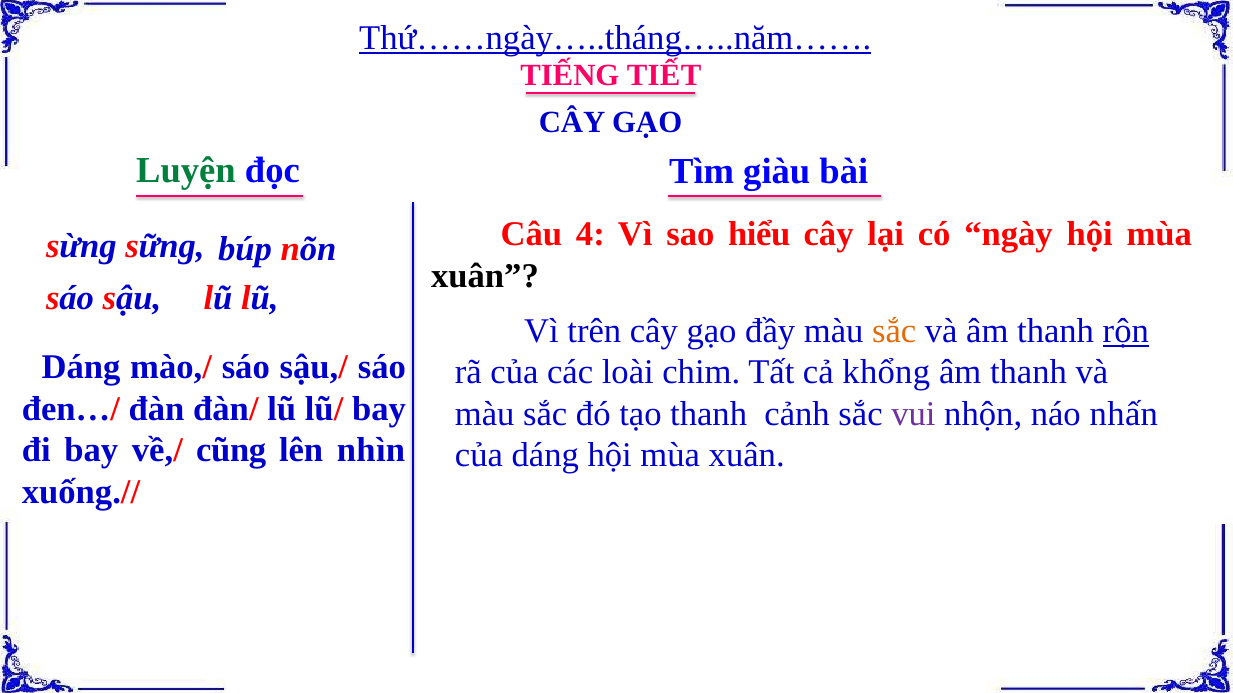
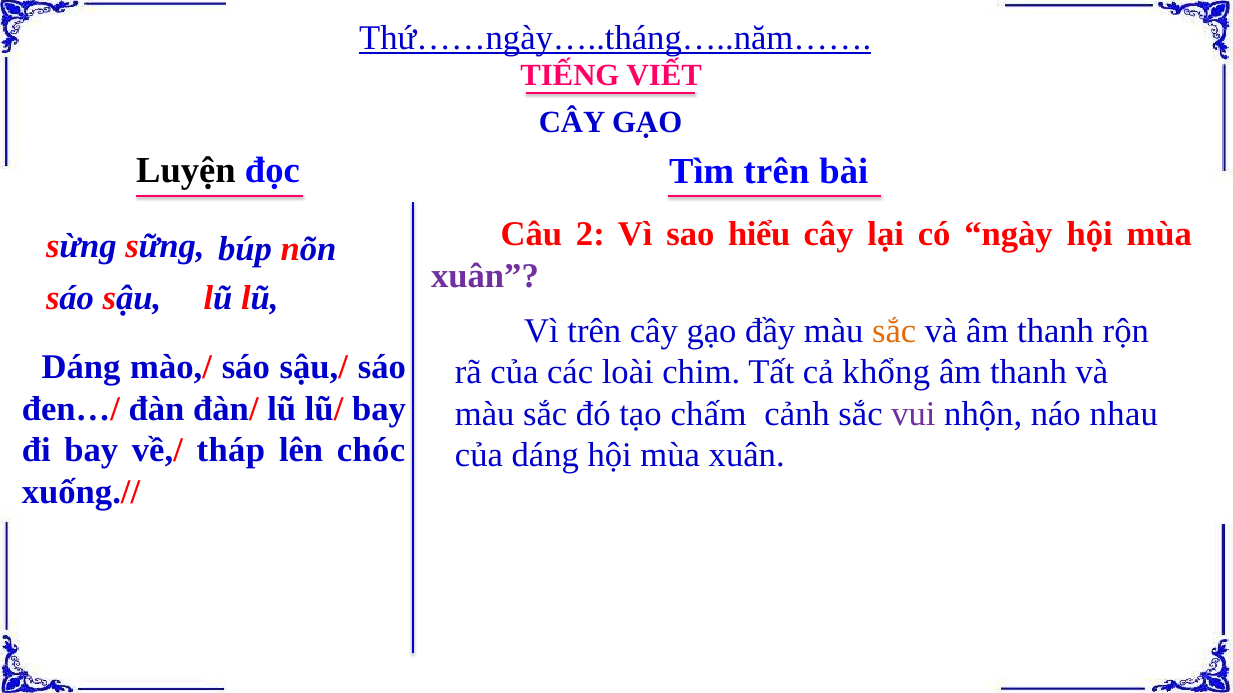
TIẾT: TIẾT -> VIẾT (664, 76)
Luyện colour: green -> black (186, 170)
Tìm giàu: giàu -> trên (777, 172)
4: 4 -> 2 (590, 234)
xuân colour: black -> purple (485, 276)
rộn underline: present -> none (1126, 331)
tạo thanh: thanh -> chấm (709, 414)
nhấn: nhấn -> nhau (1124, 414)
cũng: cũng -> tháp (231, 450)
nhìn: nhìn -> chóc (371, 450)
